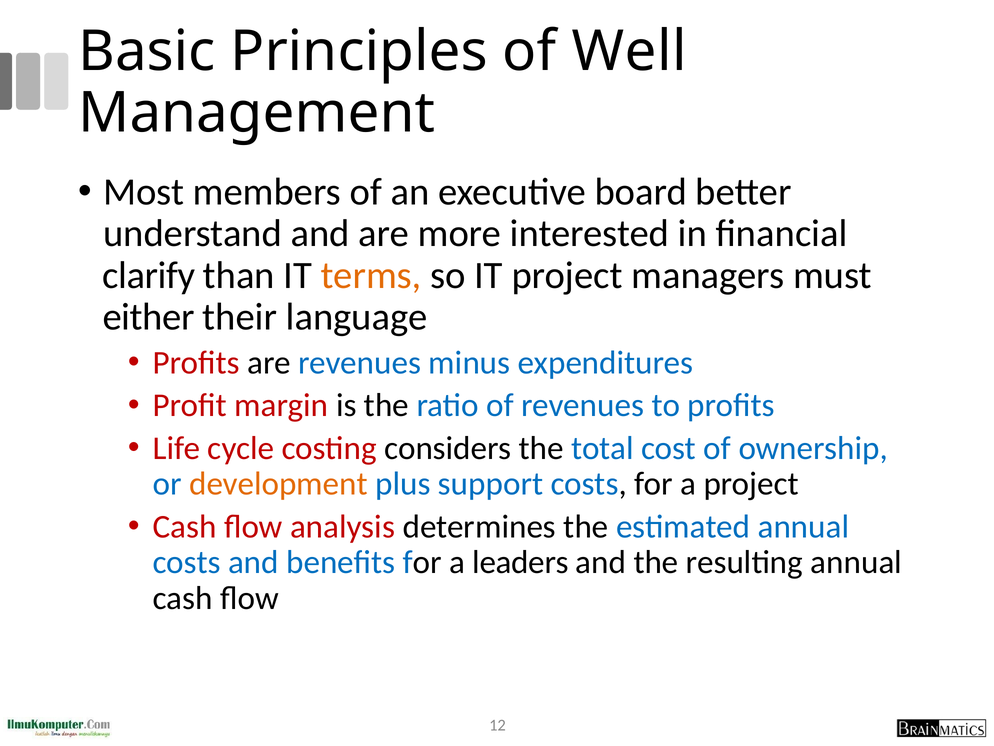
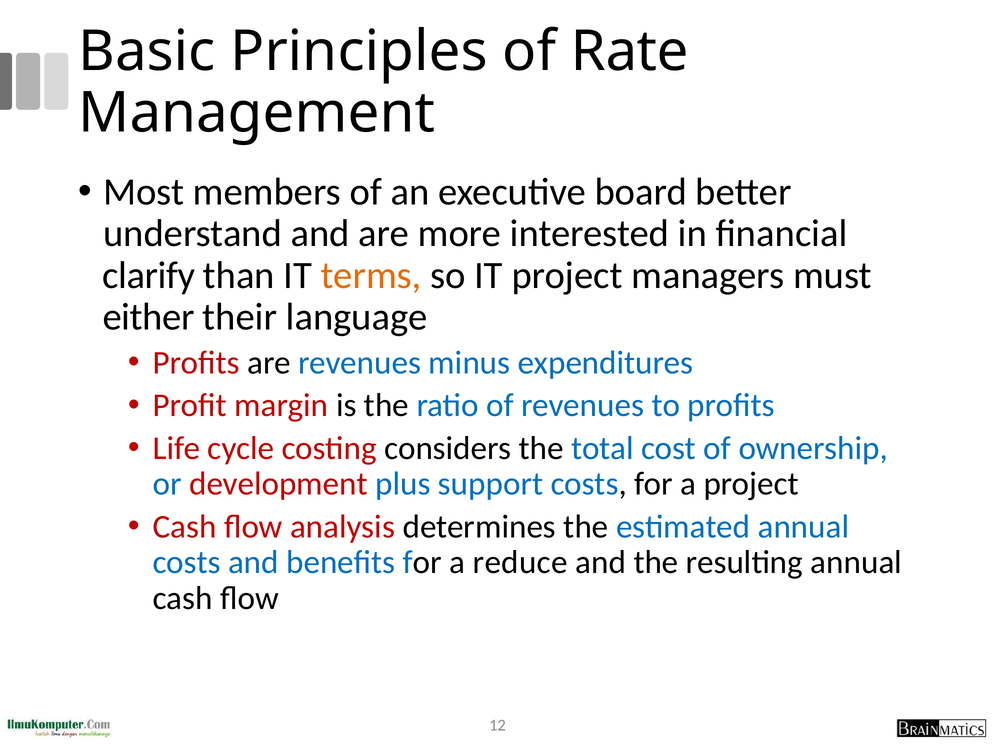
Well: Well -> Rate (630, 52)
development colour: orange -> red (278, 484)
leaders: leaders -> reduce (520, 562)
